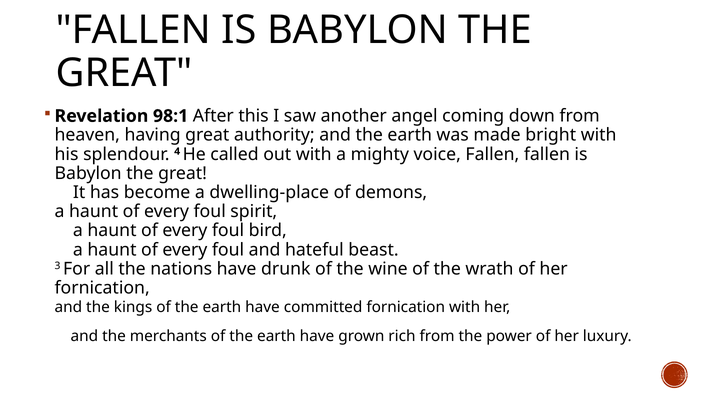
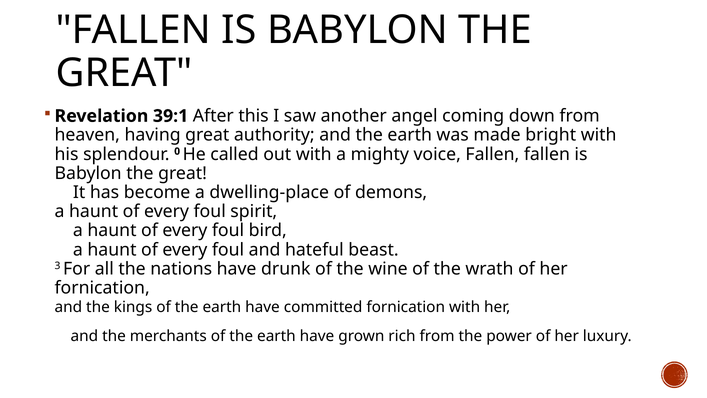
98:1: 98:1 -> 39:1 (171, 116)
4: 4 -> 0 (177, 151)
